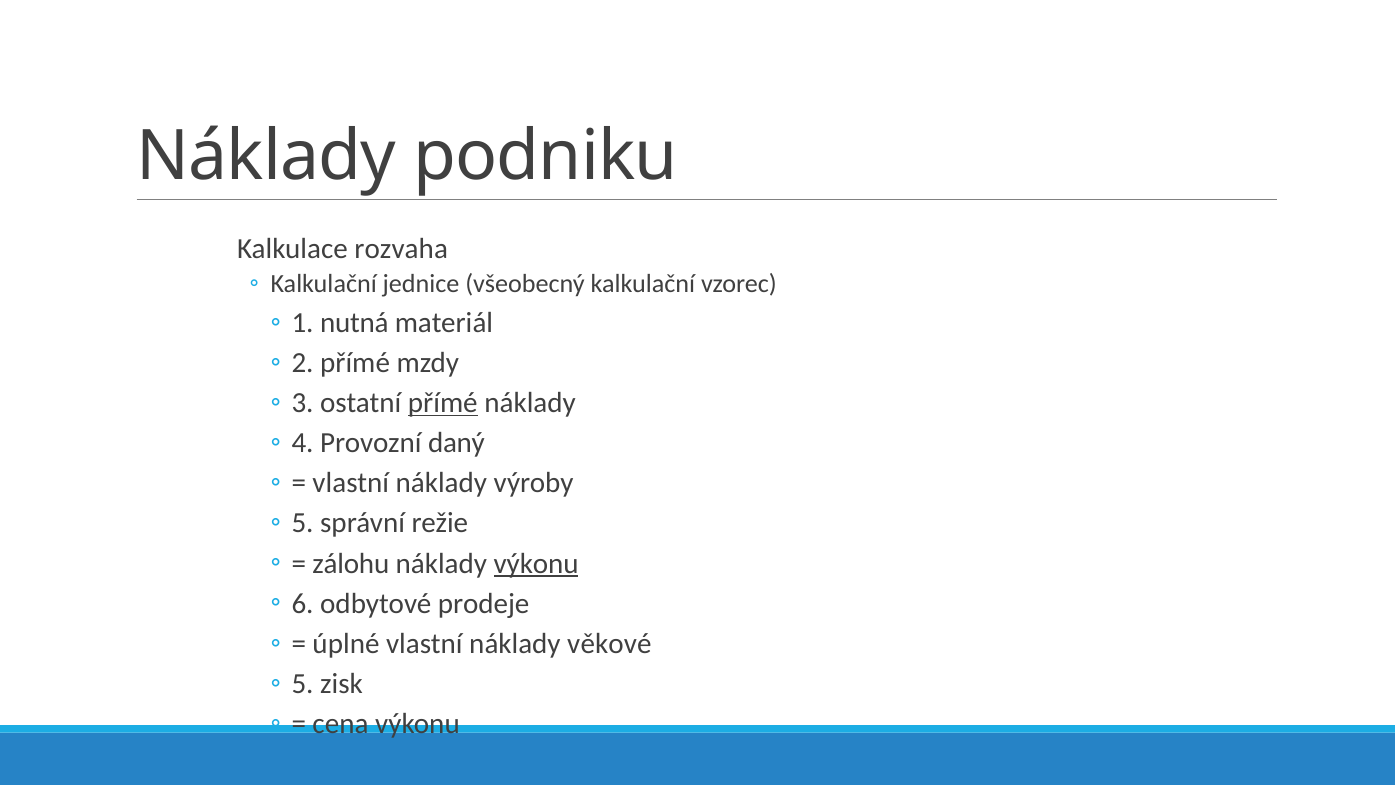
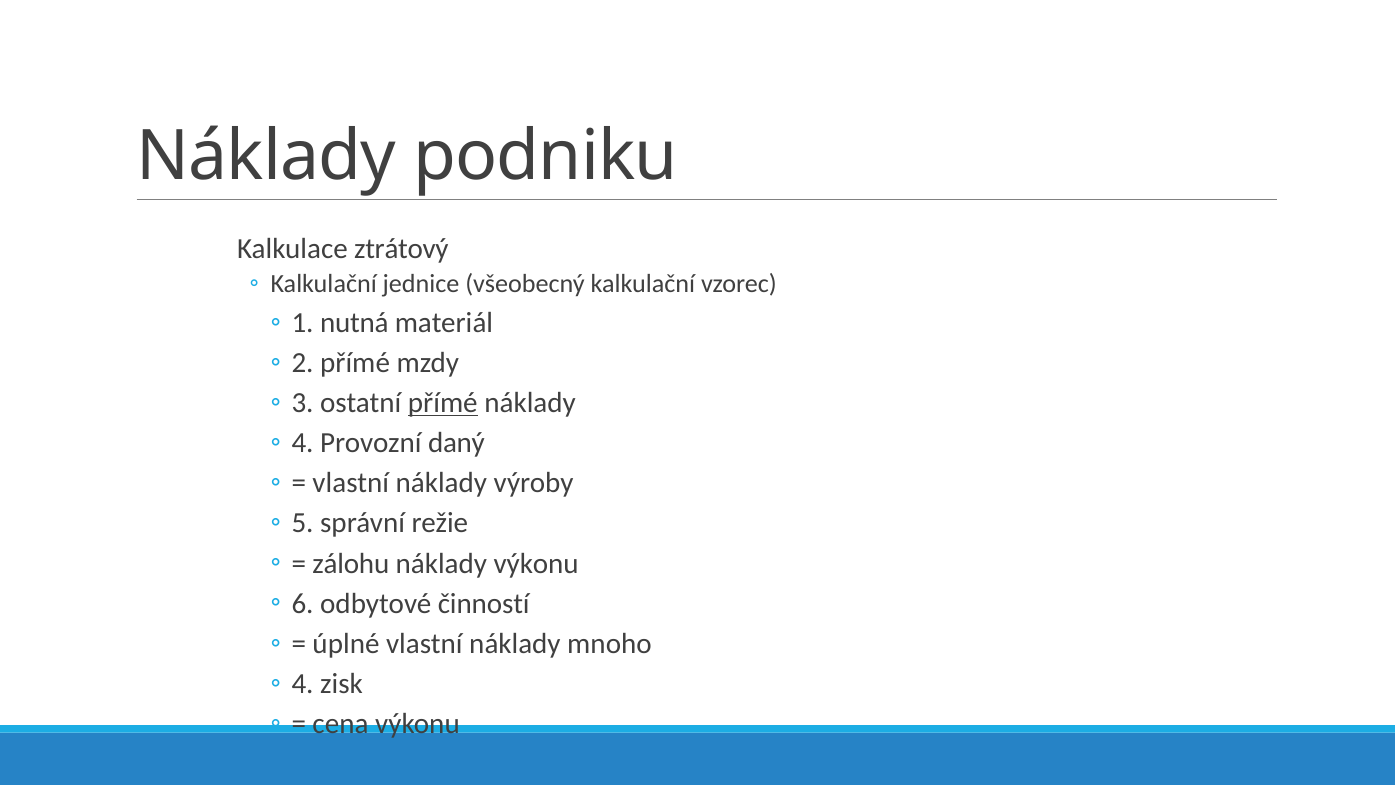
rozvaha: rozvaha -> ztrátový (401, 248)
výkonu underline: present -> none (536, 563)
prodeje: prodeje -> činností (484, 603)
věkové: věkové -> mnoho (610, 644)
5: 5 -> 4 (303, 684)
